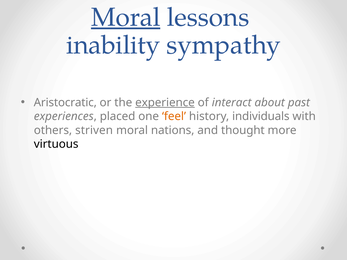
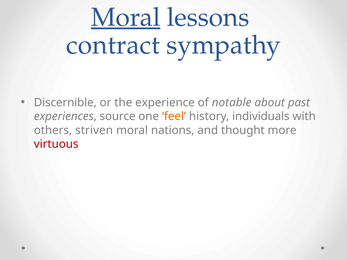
inability: inability -> contract (113, 45)
Aristocratic: Aristocratic -> Discernible (65, 103)
experience underline: present -> none (165, 103)
interact: interact -> notable (232, 103)
placed: placed -> source (118, 116)
virtuous colour: black -> red (56, 144)
